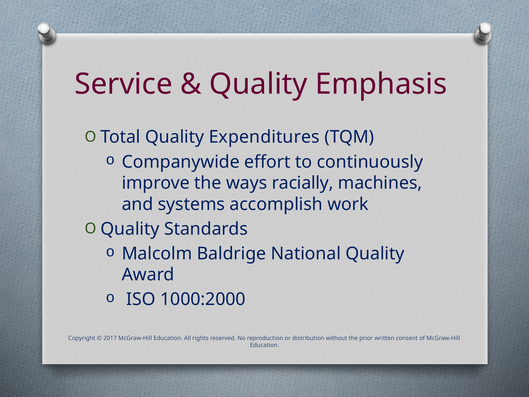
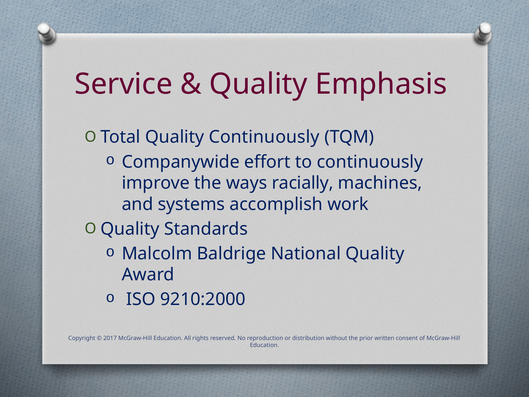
Quality Expenditures: Expenditures -> Continuously (264, 137)
1000:2000: 1000:2000 -> 9210:2000 (203, 299)
